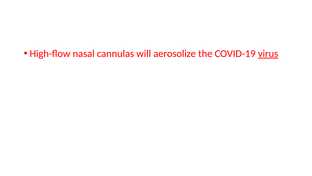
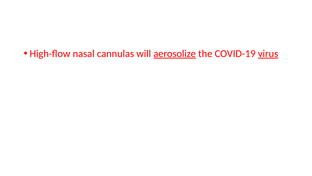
aerosolize underline: none -> present (175, 53)
